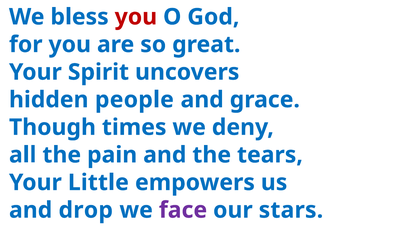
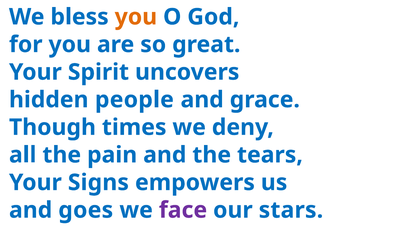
you colour: red -> orange (136, 17)
Little: Little -> Signs (98, 183)
drop: drop -> goes (86, 210)
